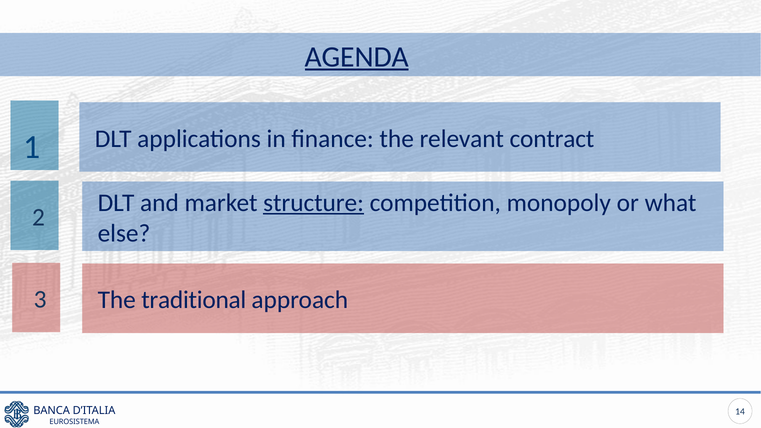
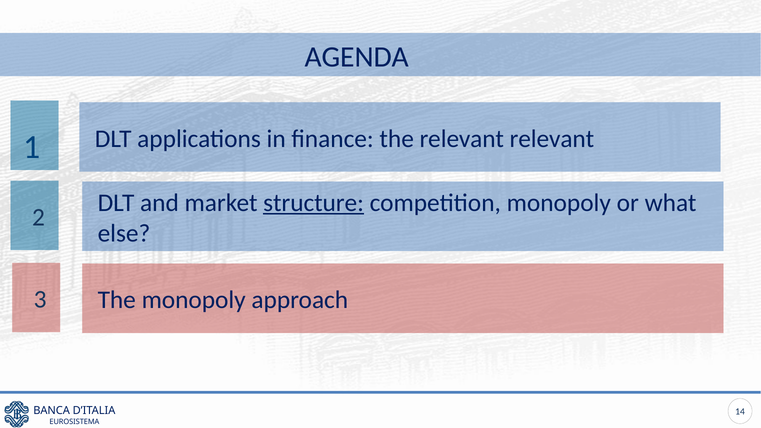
AGENDA underline: present -> none (357, 57)
relevant contract: contract -> relevant (552, 139)
The traditional: traditional -> monopoly (194, 300)
